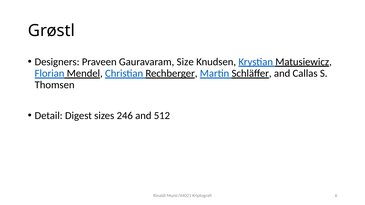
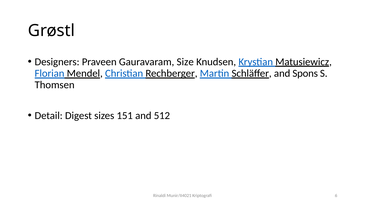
Callas: Callas -> Spons (305, 74)
246: 246 -> 151 (125, 116)
